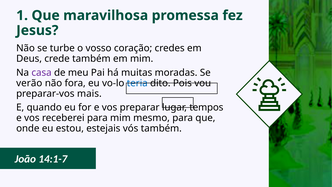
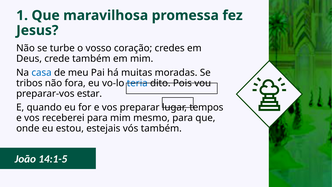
casa colour: purple -> blue (42, 73)
verão: verão -> tribos (29, 83)
mais: mais -> estar (89, 93)
14:1-7: 14:1-7 -> 14:1-5 (53, 159)
